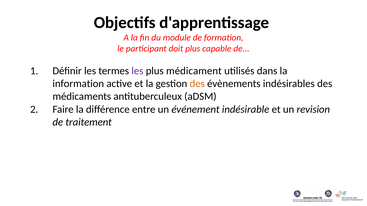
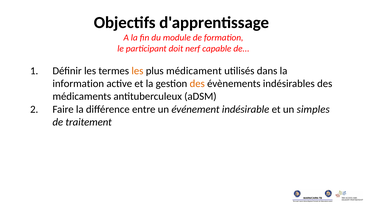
doit plus: plus -> nerf (193, 49)
les colour: purple -> orange (137, 71)
revision: revision -> simples (313, 109)
